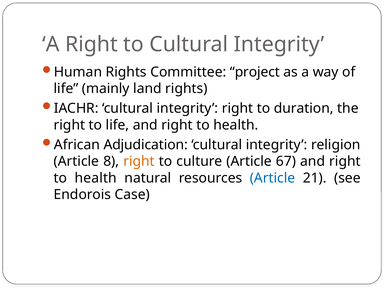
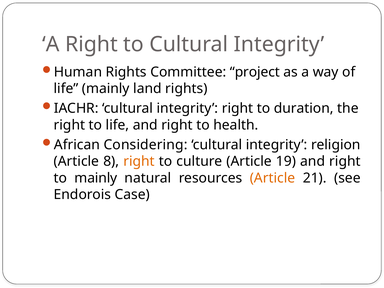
Adjudication: Adjudication -> Considering (146, 145)
67: 67 -> 19 (286, 161)
health: health -> mainly (96, 178)
Article colour: blue -> orange (273, 178)
